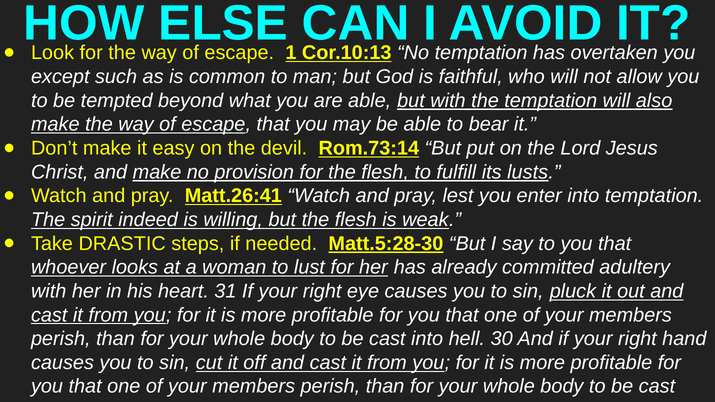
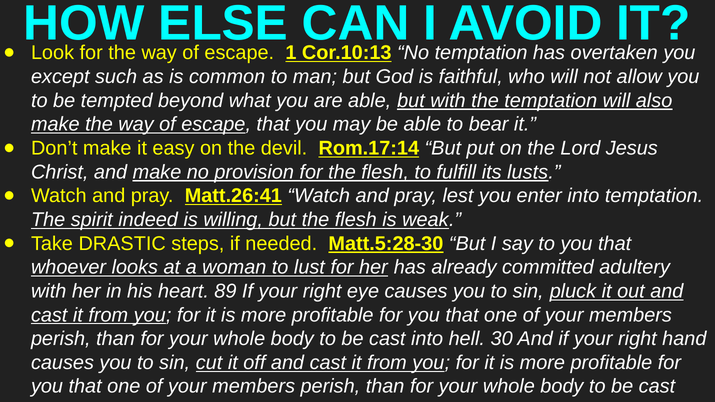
Rom.73:14: Rom.73:14 -> Rom.17:14 (369, 148)
31: 31 -> 89 (225, 291)
